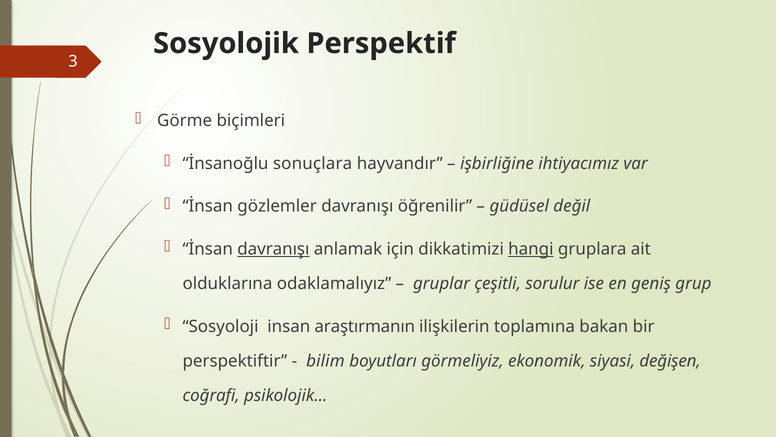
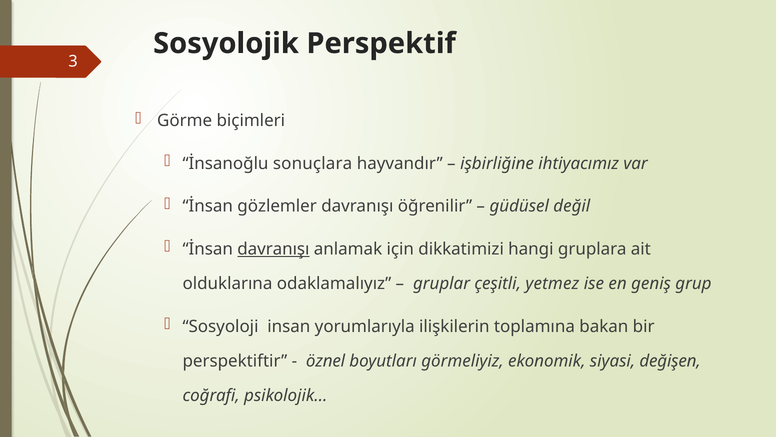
hangi underline: present -> none (531, 249)
sorulur: sorulur -> yetmez (552, 283)
araştırmanın: araştırmanın -> yorumlarıyla (365, 326)
bilim: bilim -> öznel (326, 361)
